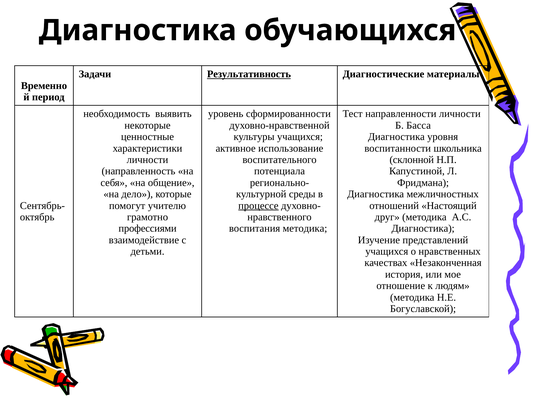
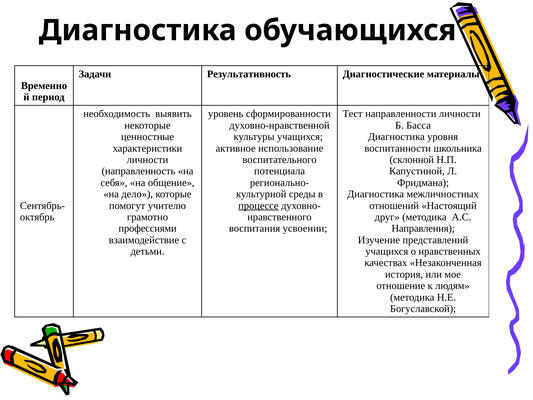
Результативность underline: present -> none (249, 74)
воспитания методика: методика -> усвоении (305, 228)
Диагностика: Диагностика -> Направления (423, 228)
